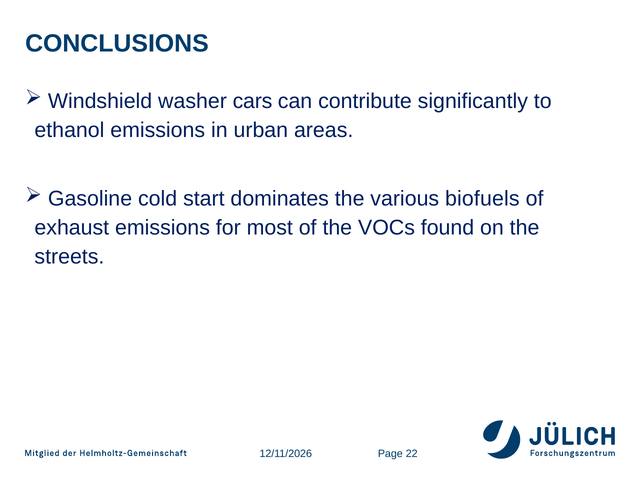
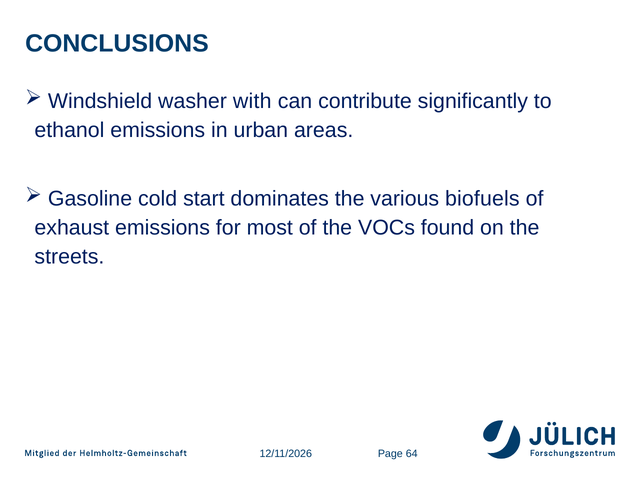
cars: cars -> with (252, 101)
22: 22 -> 64 (412, 454)
